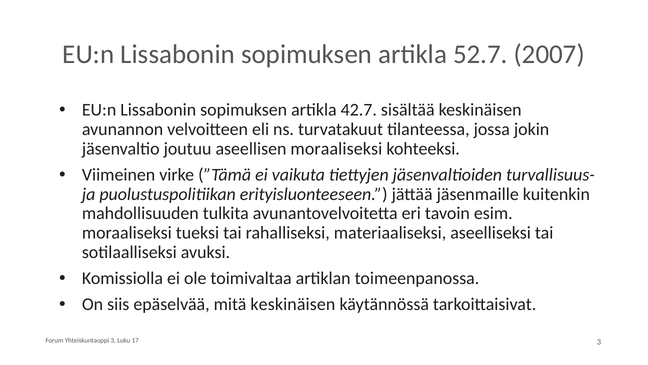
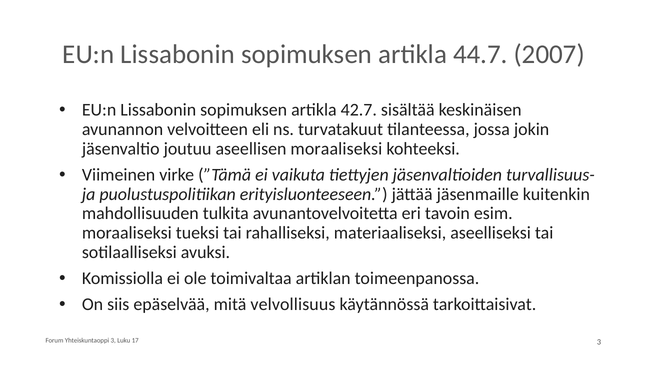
52.7: 52.7 -> 44.7 (480, 54)
mitä keskinäisen: keskinäisen -> velvollisuus (293, 304)
